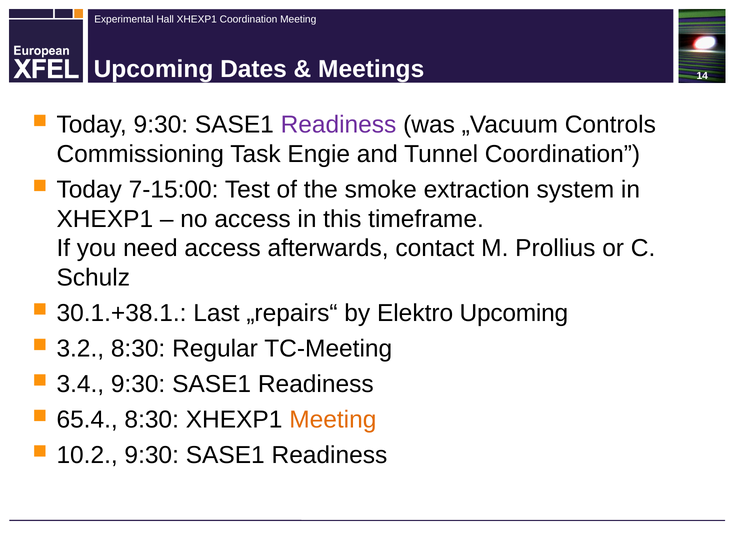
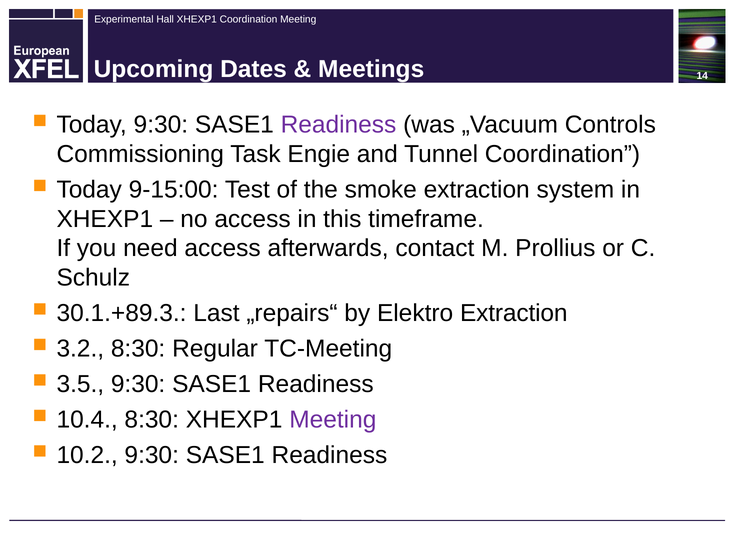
7-15:00: 7-15:00 -> 9-15:00 (174, 190)
30.1.+38.1: 30.1.+38.1 -> 30.1.+89.3 (122, 313)
Elektro Upcoming: Upcoming -> Extraction (514, 313)
3.4: 3.4 -> 3.5 (80, 384)
65.4: 65.4 -> 10.4 (87, 420)
Meeting colour: orange -> purple (333, 420)
